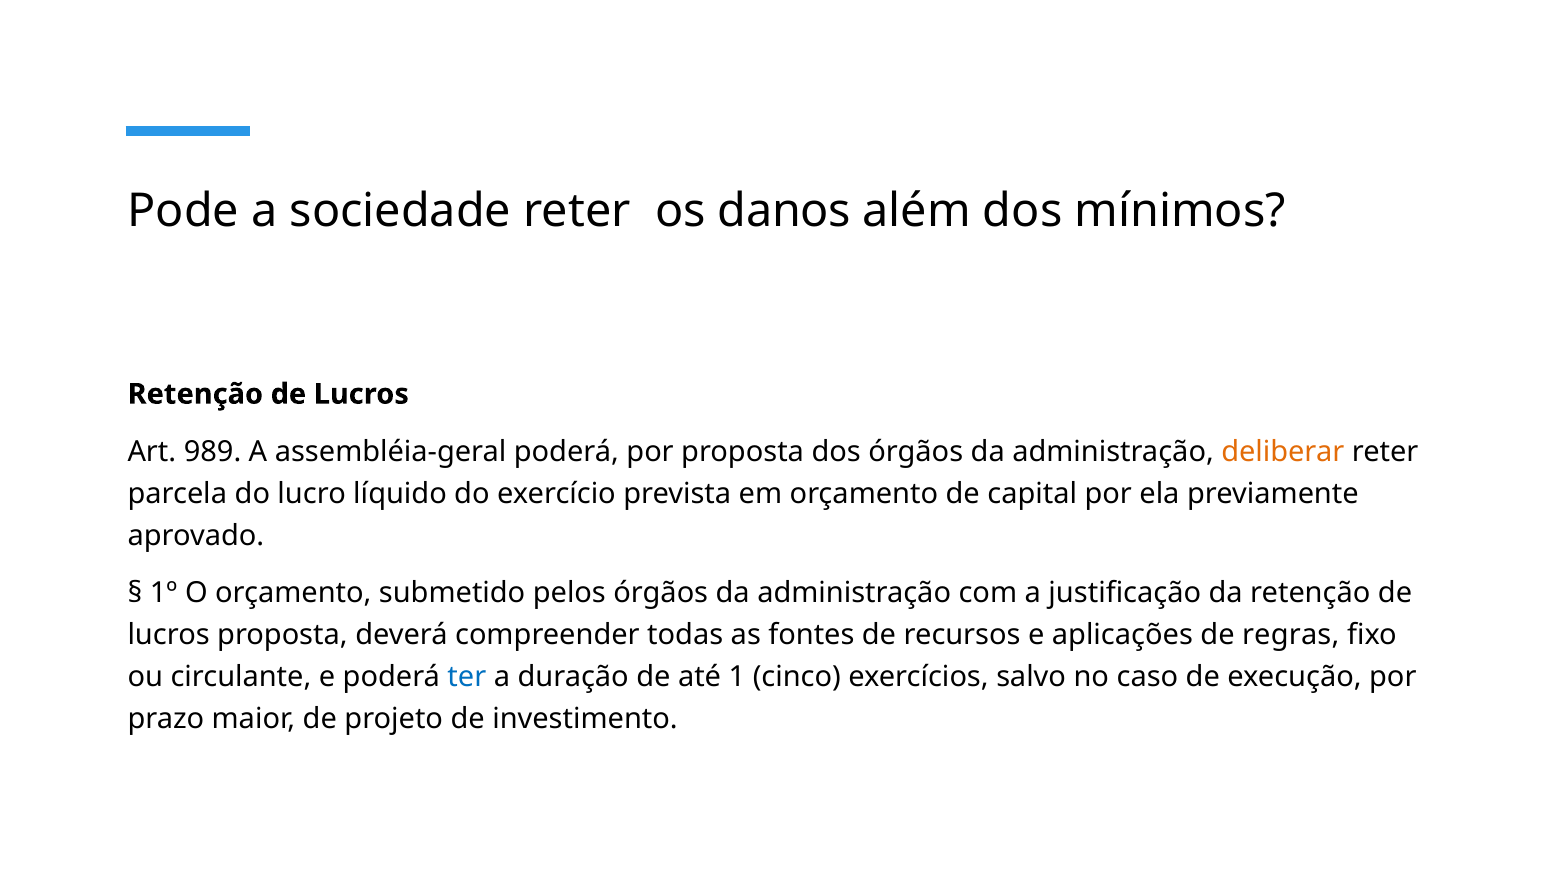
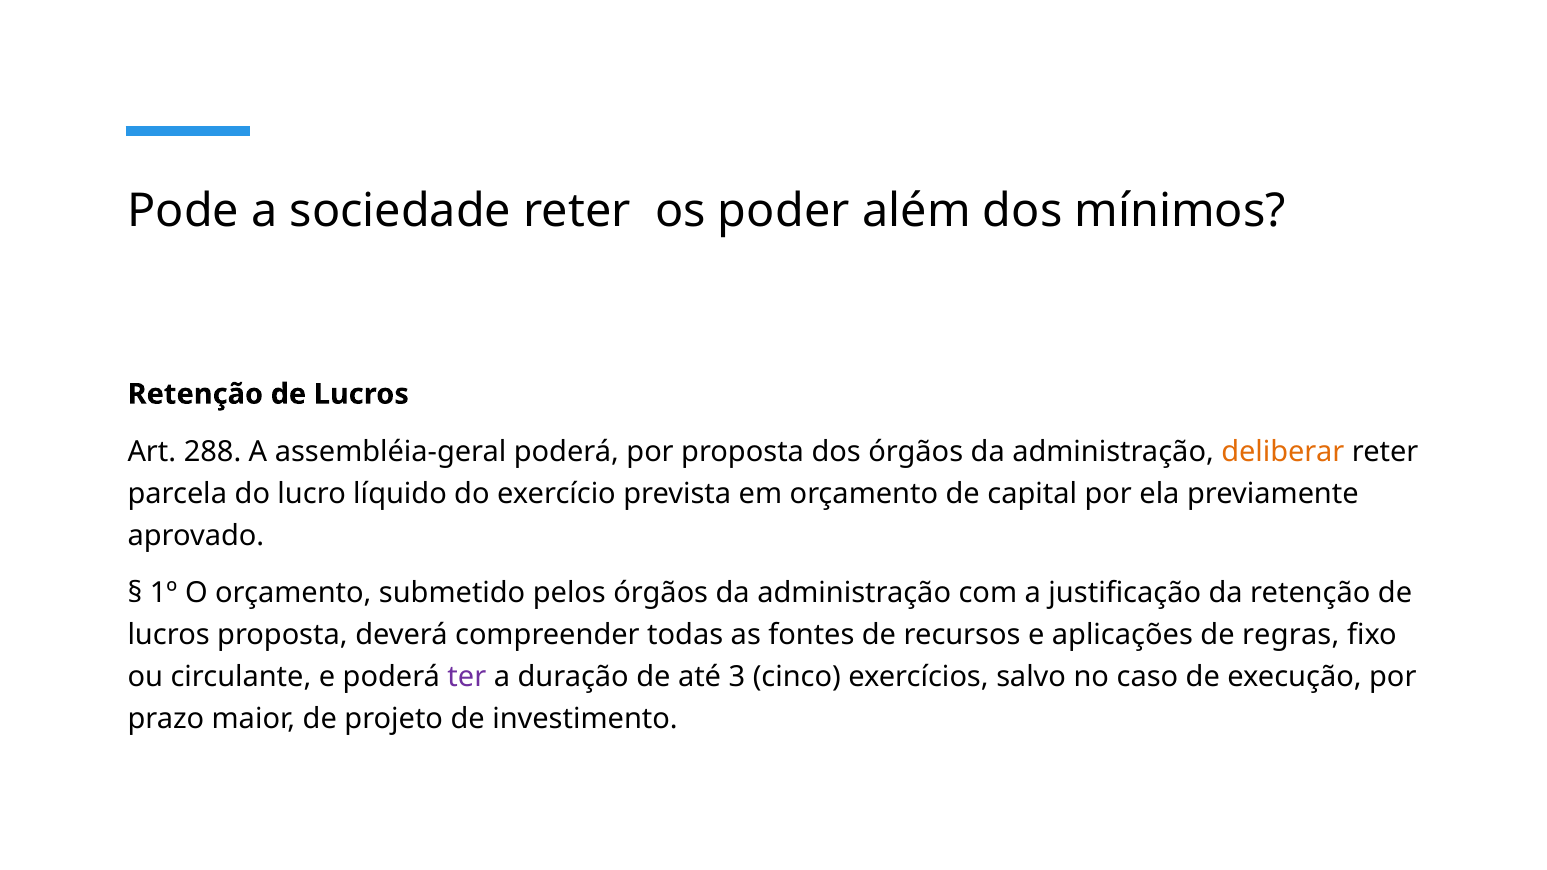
danos: danos -> poder (784, 211)
989: 989 -> 288 (213, 452)
ter colour: blue -> purple (467, 677)
1: 1 -> 3 (737, 677)
